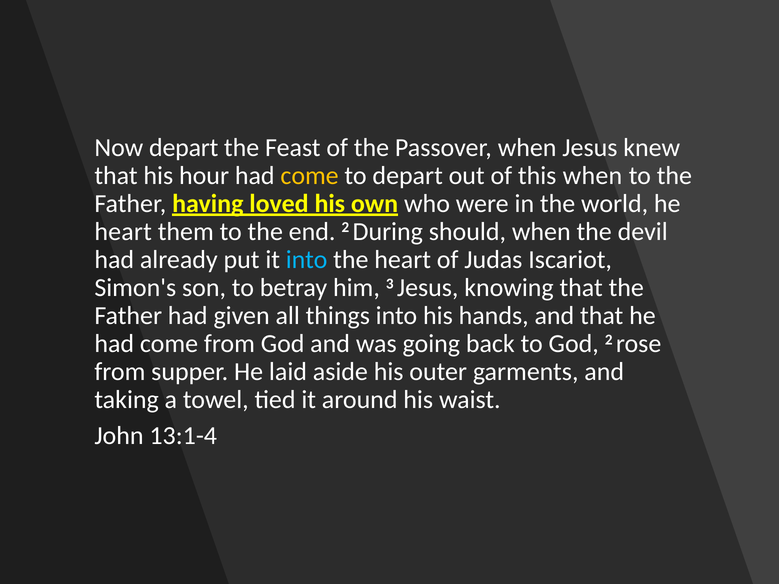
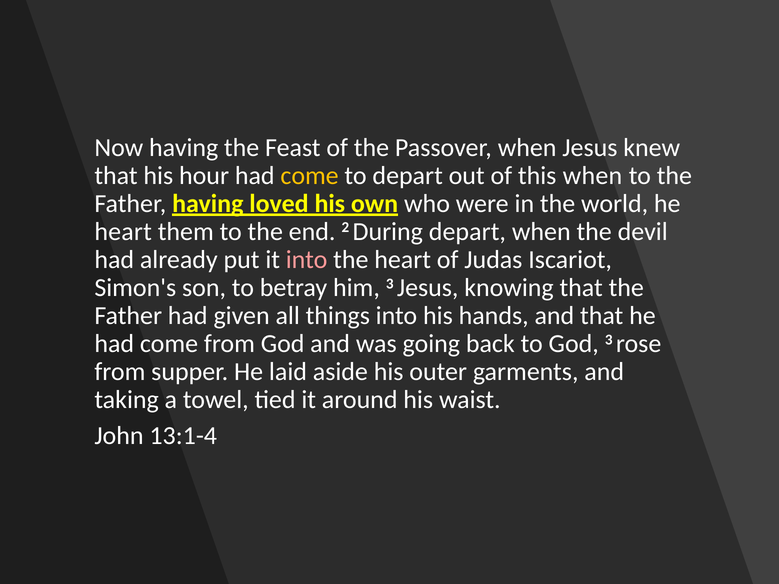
Now depart: depart -> having (184, 148)
During should: should -> depart (467, 232)
into colour: light blue -> pink (307, 260)
God 2: 2 -> 3 (609, 340)
